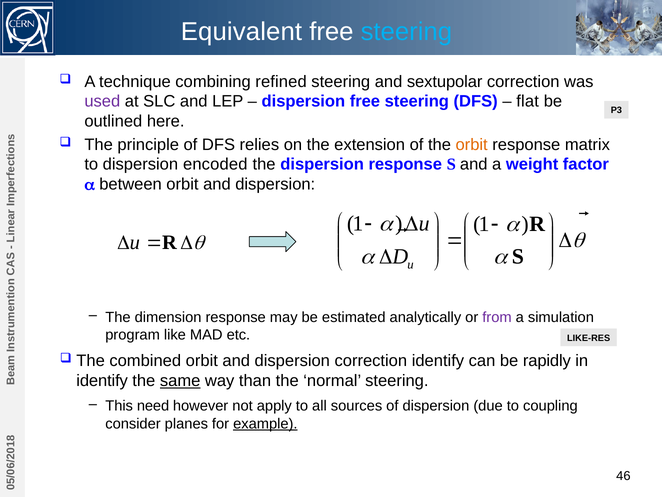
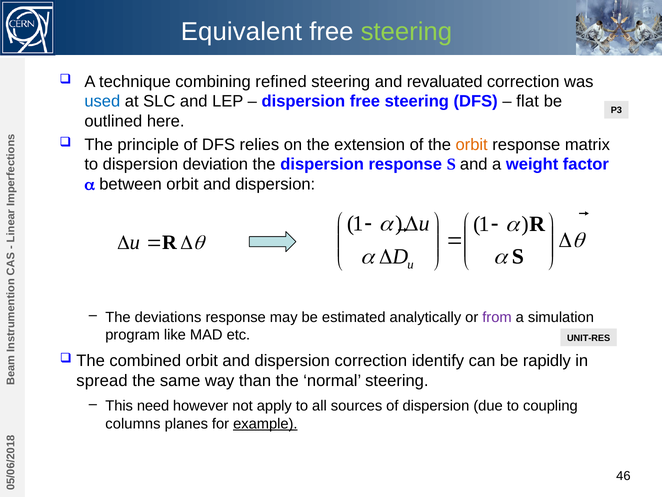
steering colour: light blue -> light green (406, 32)
sextupolar: sextupolar -> revaluated (445, 82)
used colour: purple -> blue (102, 101)
encoded: encoded -> deviation (215, 164)
dimension: dimension -> deviations (168, 317)
LIKE-RES: LIKE-RES -> UNIT-RES (589, 338)
identify: identify -> spread (102, 380)
same underline: present -> none (180, 380)
consider: consider -> columns (133, 423)
